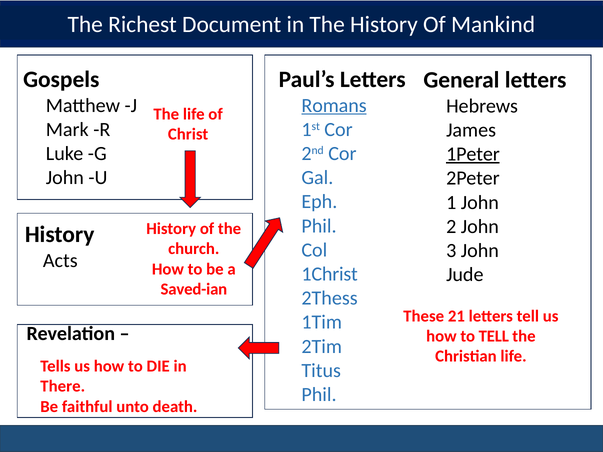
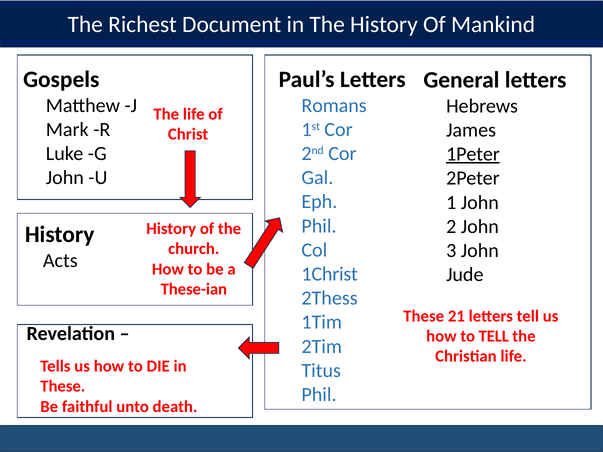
Romans underline: present -> none (334, 105)
Saved-ian: Saved-ian -> These-ian (194, 289)
There: There -> These (63, 387)
